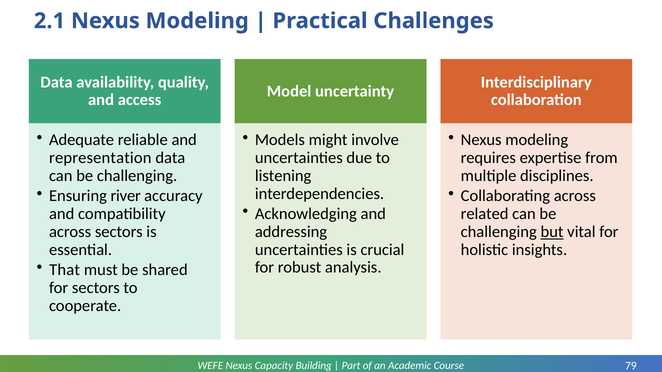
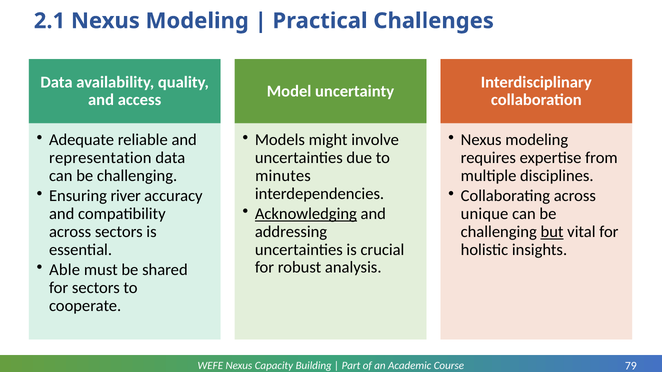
listening: listening -> minutes (283, 176)
Acknowledging underline: none -> present (306, 214)
related: related -> unique (485, 214)
That: That -> Able (65, 270)
